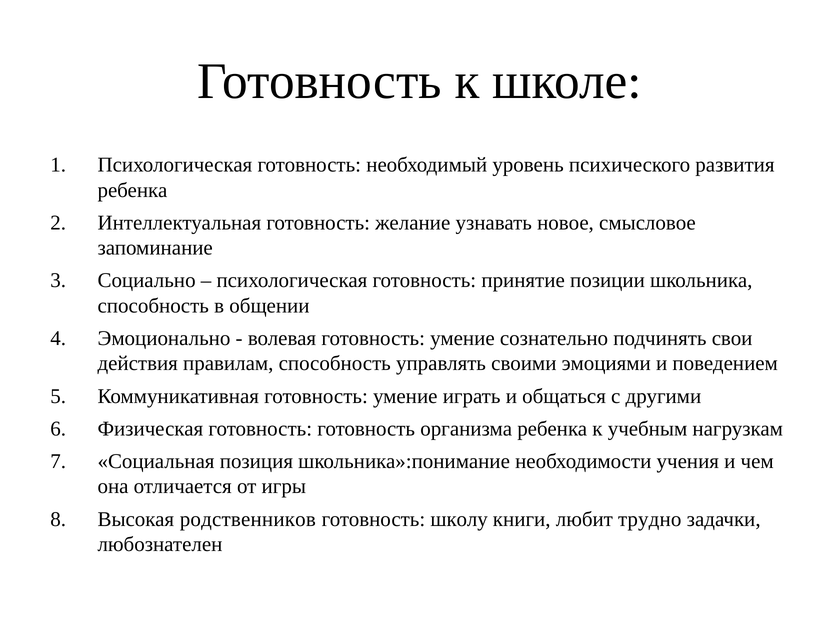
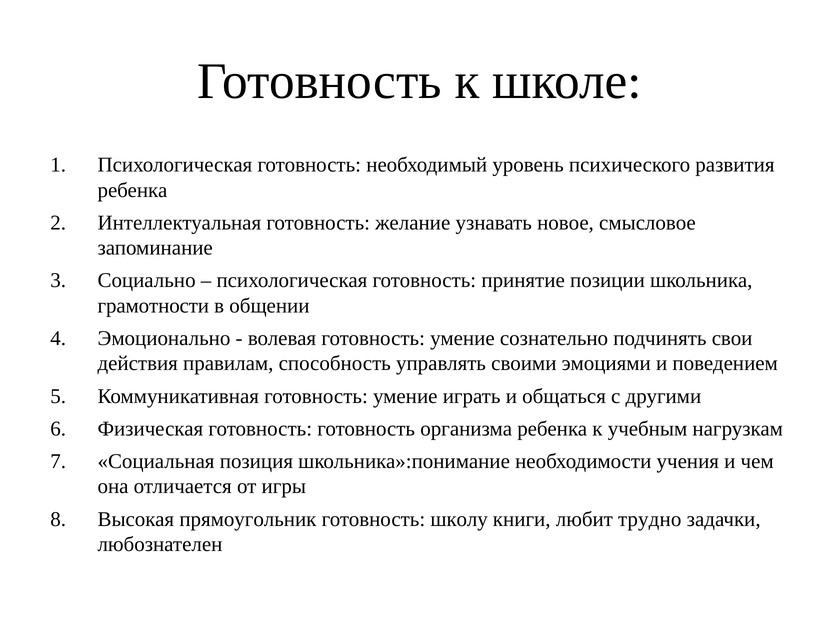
способность: способность -> грамотности (153, 306)
родственников: родственников -> прямоугольник (248, 519)
